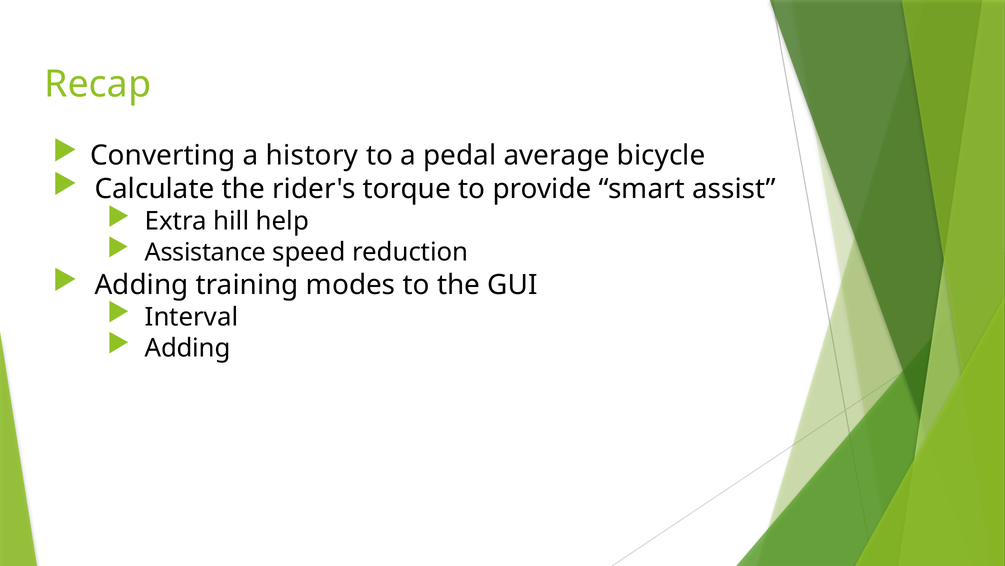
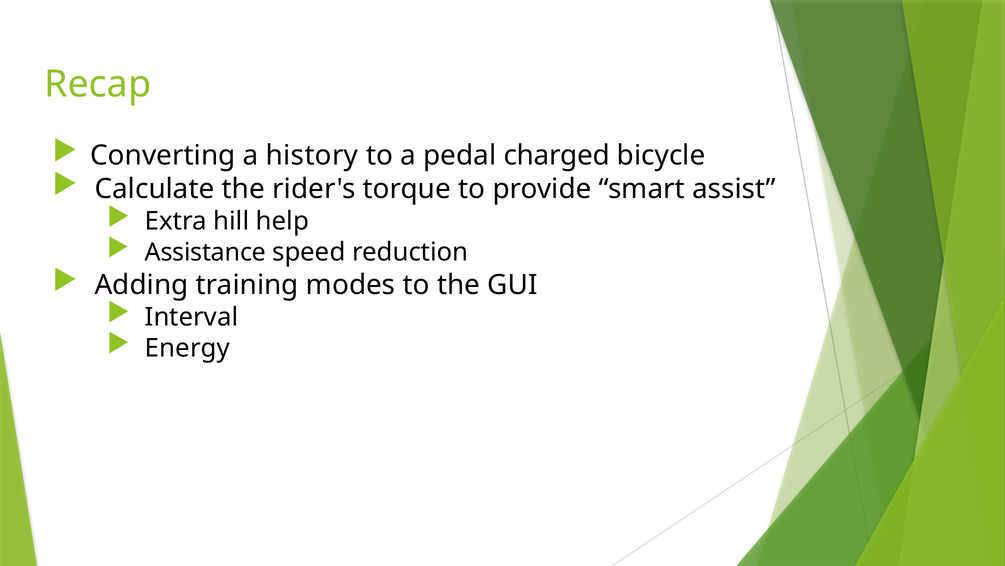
average: average -> charged (557, 155)
Adding: Adding -> Energy (187, 348)
